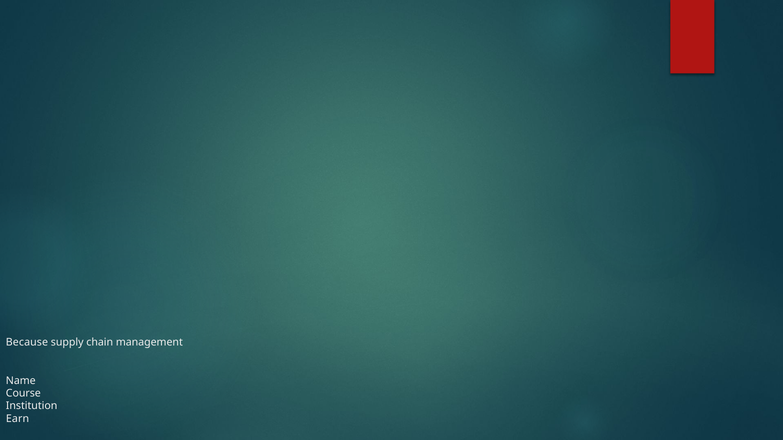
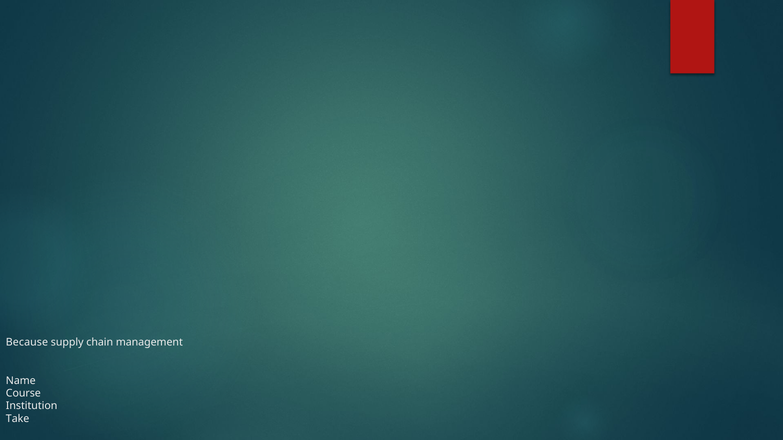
Earn: Earn -> Take (18, 419)
